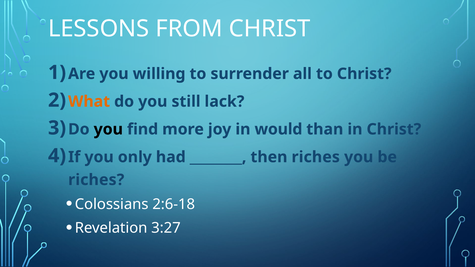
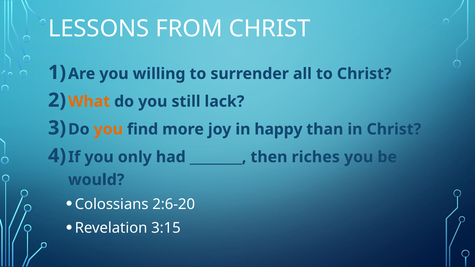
you colour: black -> orange (108, 129)
would: would -> happy (278, 129)
riches: riches -> would (96, 180)
2:6-18: 2:6-18 -> 2:6-20 (174, 204)
3:27: 3:27 -> 3:15 (166, 228)
